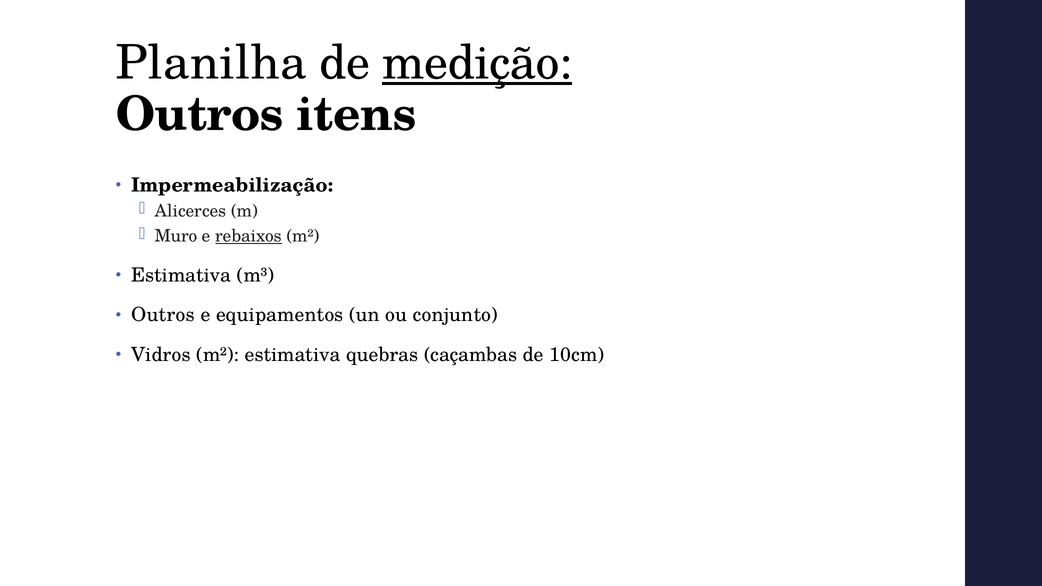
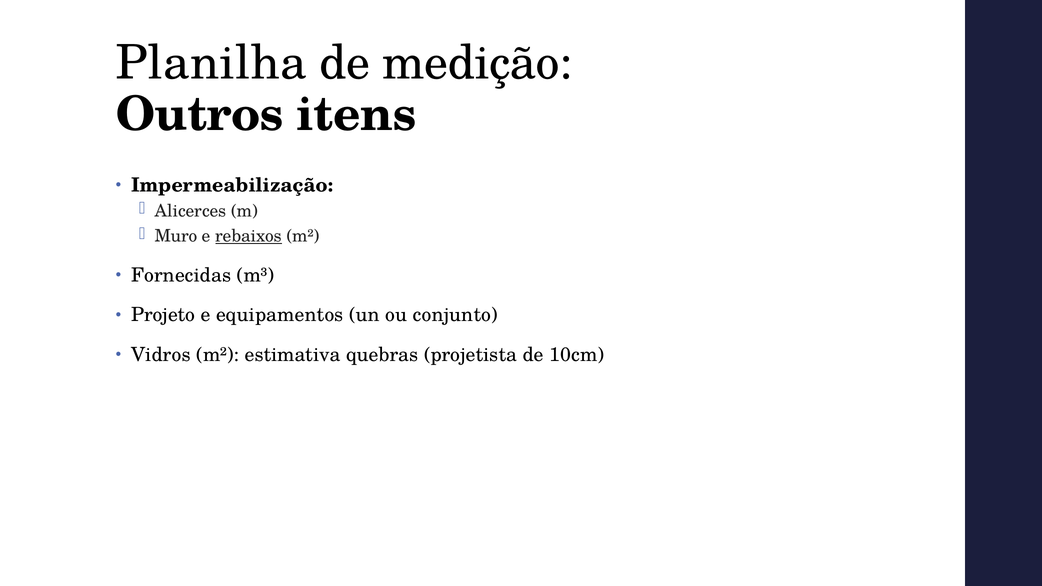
medição underline: present -> none (477, 63)
Estimativa: Estimativa -> Fornecidas (181, 275)
Outros: Outros -> Projeto (163, 315)
caçambas: caçambas -> projetista (471, 355)
